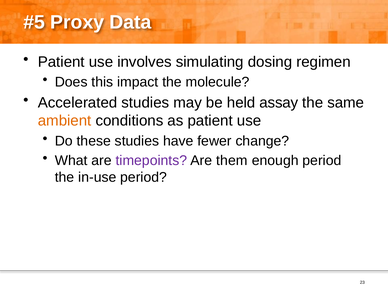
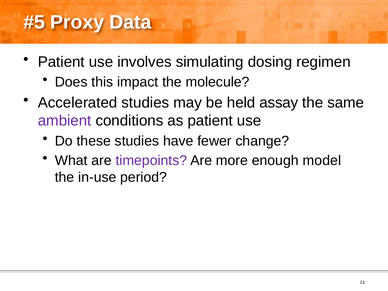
ambient colour: orange -> purple (65, 121)
them: them -> more (232, 161)
enough period: period -> model (322, 161)
